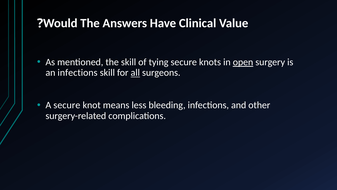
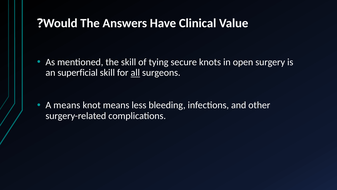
open underline: present -> none (243, 62)
an infections: infections -> superficial (78, 73)
A secure: secure -> means (67, 105)
